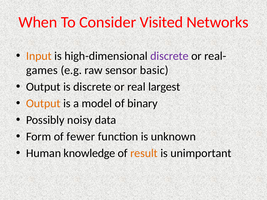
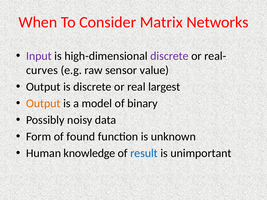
Visited: Visited -> Matrix (161, 22)
Input colour: orange -> purple (39, 56)
games: games -> curves (42, 70)
basic: basic -> value (154, 70)
fewer: fewer -> found (81, 137)
result colour: orange -> blue (144, 153)
